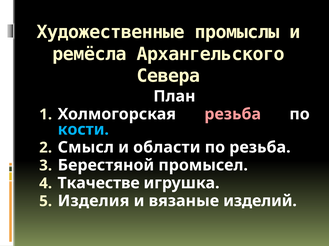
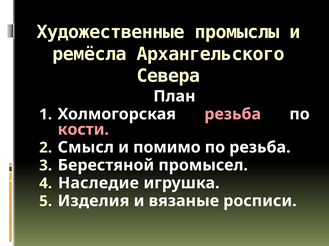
кости colour: light blue -> pink (83, 130)
области: области -> помимо (167, 148)
Ткачестве: Ткачестве -> Наследие (98, 184)
изделий: изделий -> росписи (260, 201)
